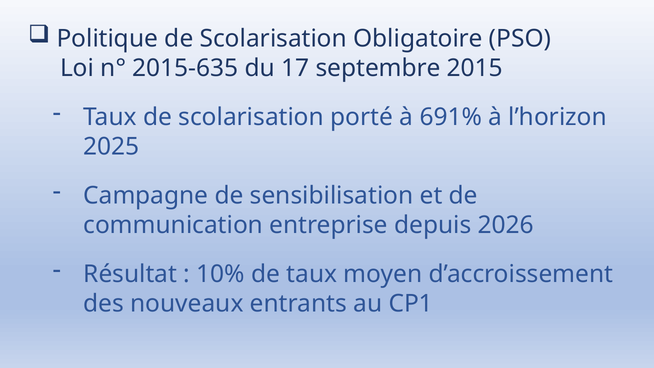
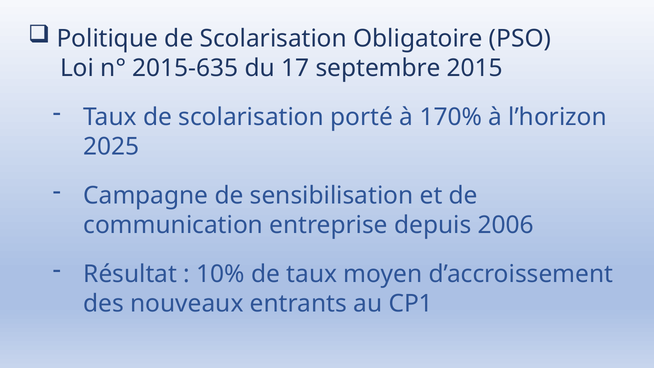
691%: 691% -> 170% (451, 117)
2026: 2026 -> 2006 (506, 225)
